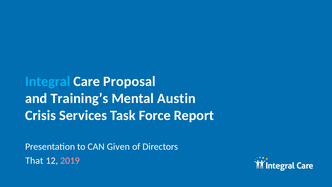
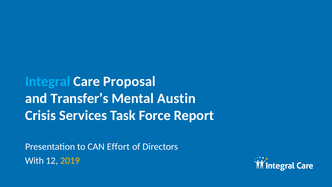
Training’s: Training’s -> Transfer’s (79, 98)
Given: Given -> Effort (118, 146)
That: That -> With (34, 160)
2019 colour: pink -> yellow (70, 160)
